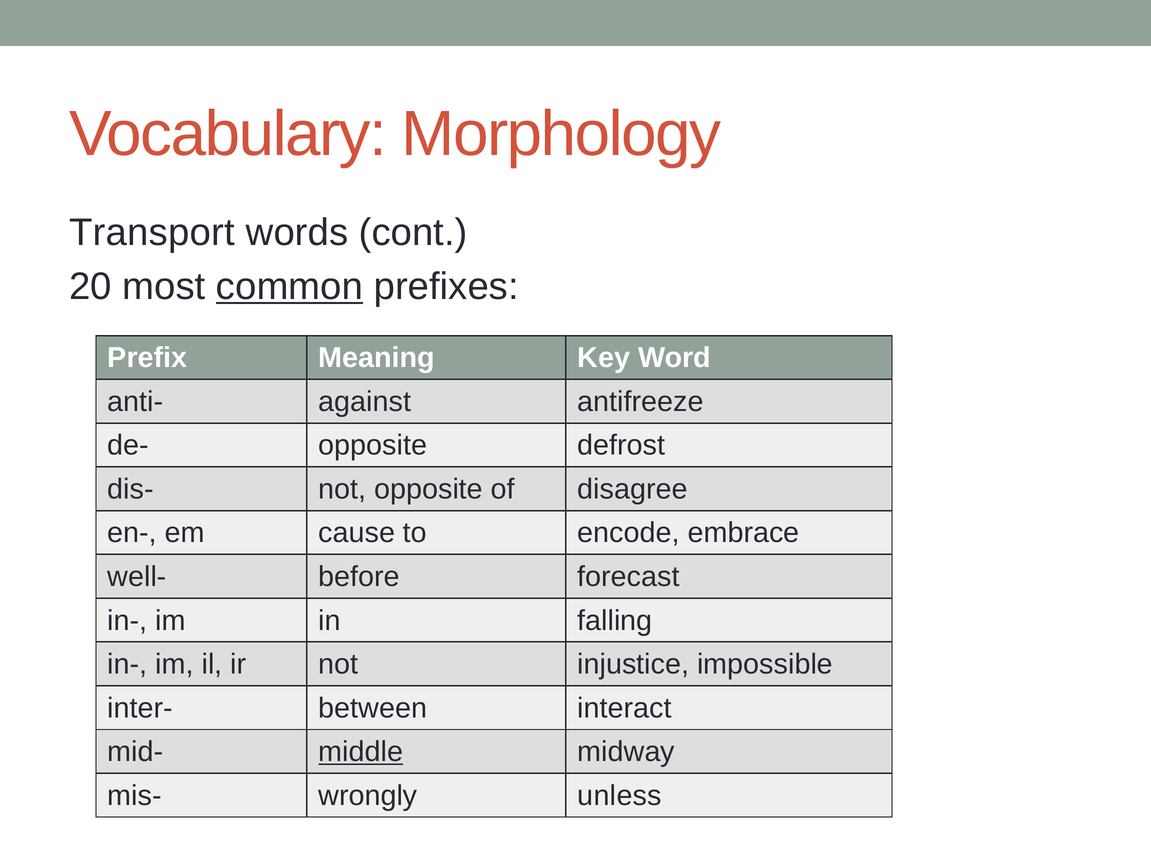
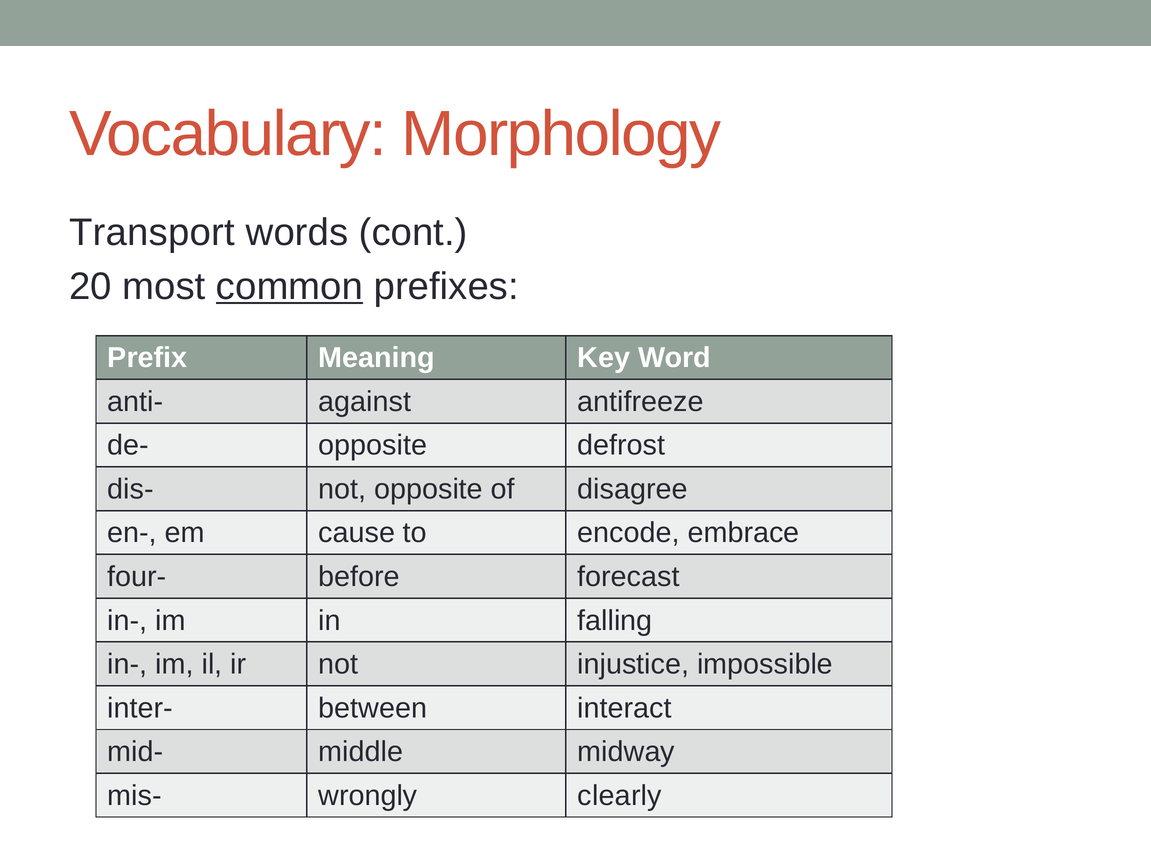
well-: well- -> four- (137, 577)
middle underline: present -> none (361, 752)
unless: unless -> clearly (620, 796)
